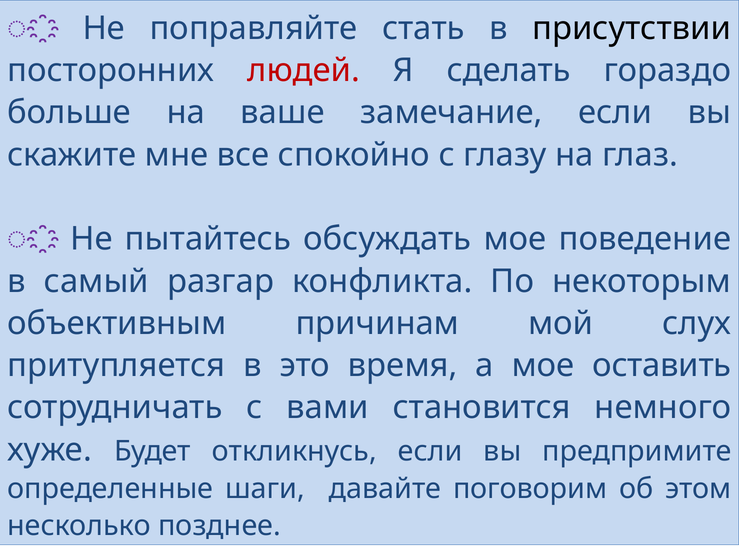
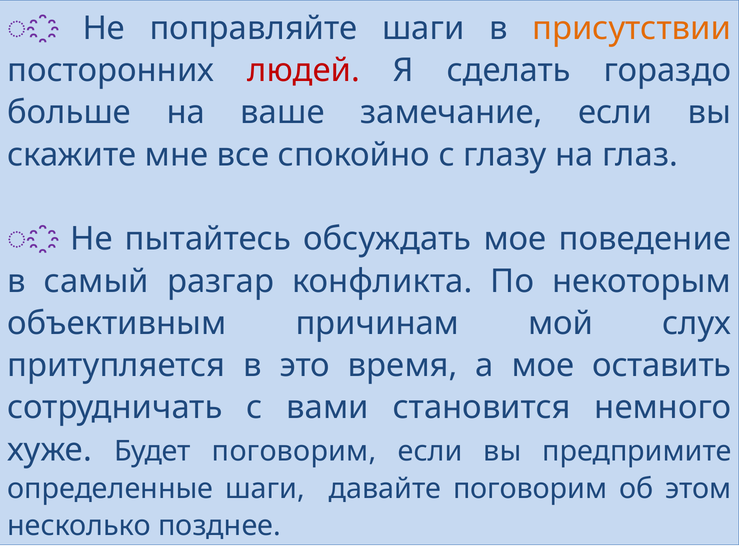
поправляйте стать: стать -> шаги (423, 28)
присутствии colour: black -> orange (632, 28)
Будет откликнусь: откликнусь -> поговорим (294, 451)
